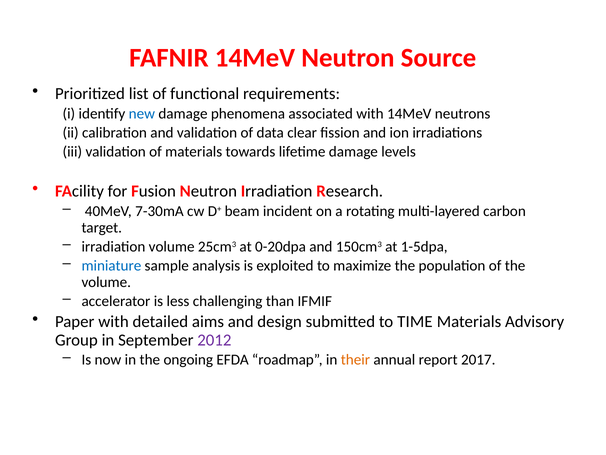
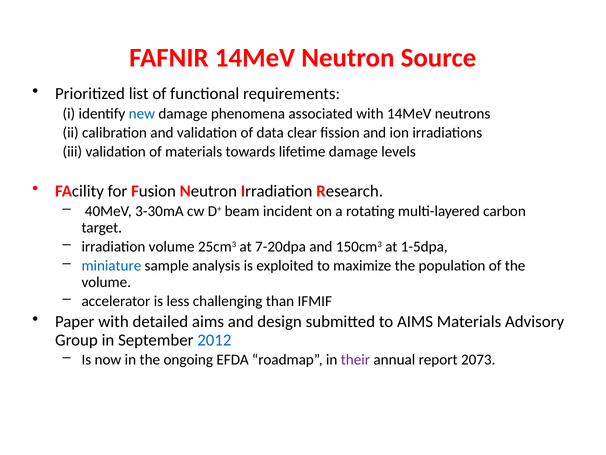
7-30mA: 7-30mA -> 3-30mA (159, 211)
0-20dpa: 0-20dpa -> 7-20dpa (281, 246)
to TIME: TIME -> AIMS (415, 321)
2012 colour: purple -> blue (214, 340)
their colour: orange -> purple (355, 359)
2017: 2017 -> 2073 (478, 359)
